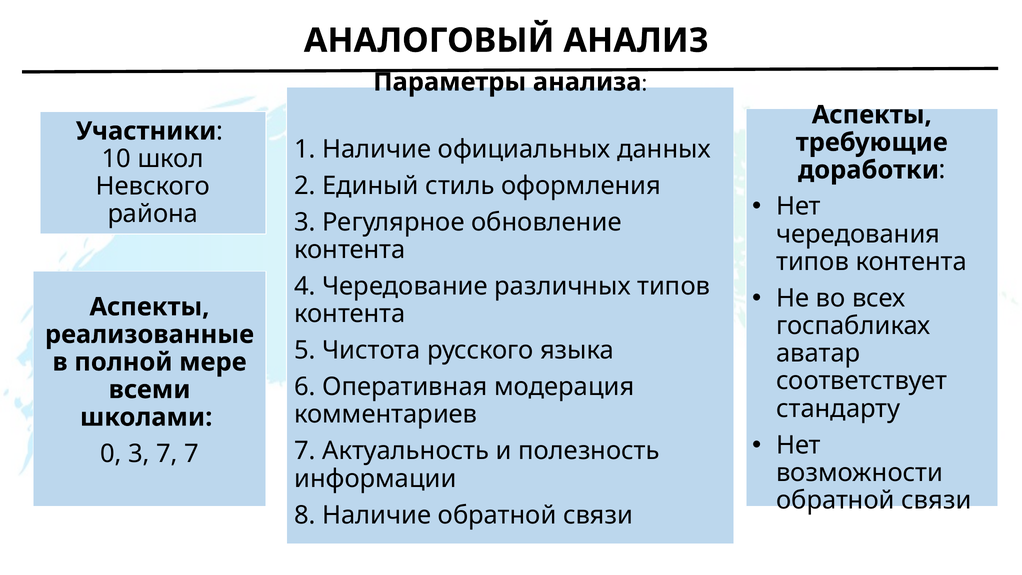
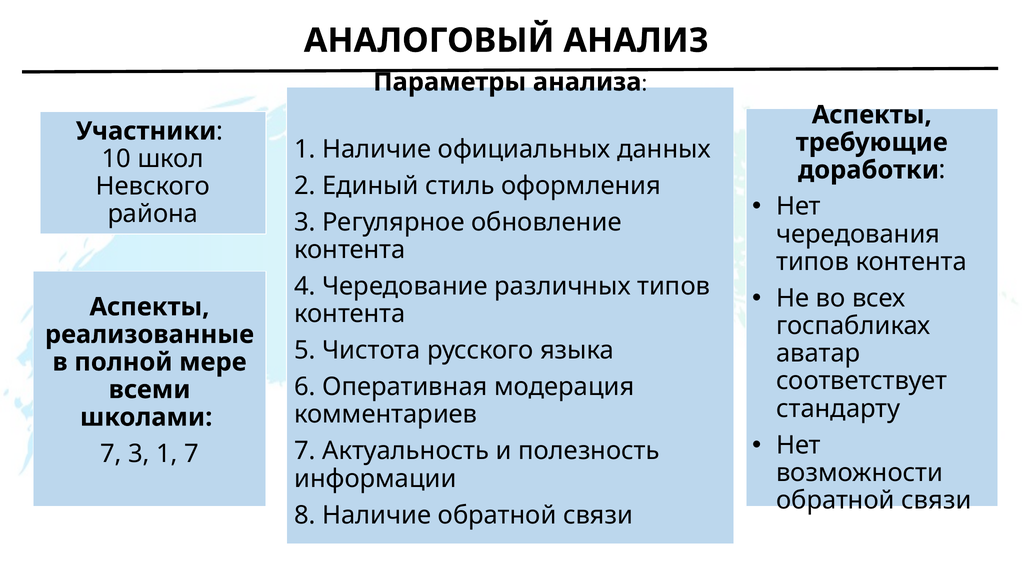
0: 0 -> 7 (111, 454)
3 7: 7 -> 1 (167, 454)
